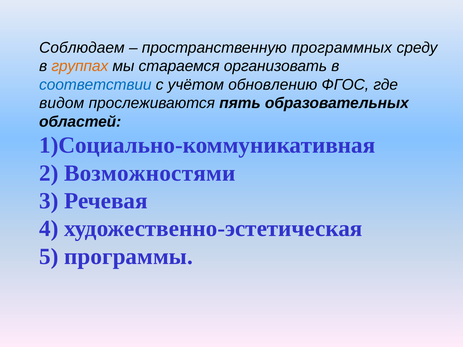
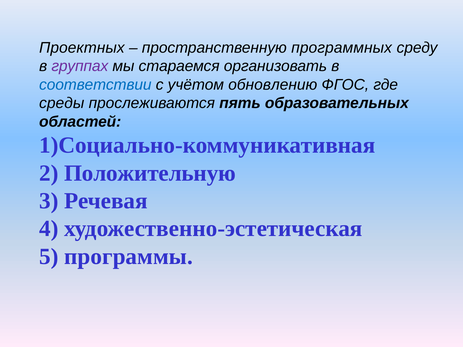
Соблюдаем: Соблюдаем -> Проектных (82, 48)
группах colour: orange -> purple (80, 66)
видом: видом -> среды (62, 103)
Возможностями: Возможностями -> Положительную (150, 173)
